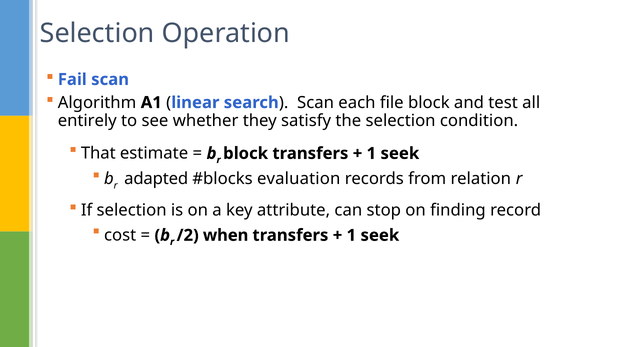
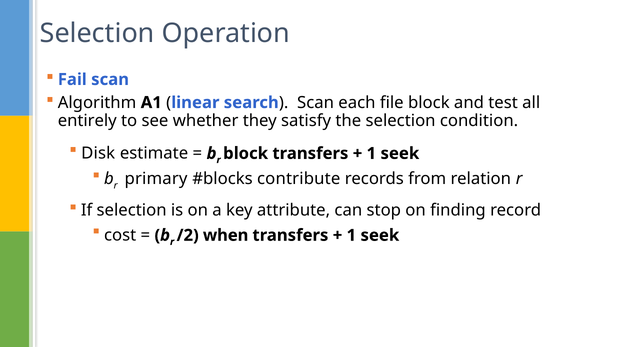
That: That -> Disk (98, 153)
adapted: adapted -> primary (156, 179)
evaluation: evaluation -> contribute (299, 179)
